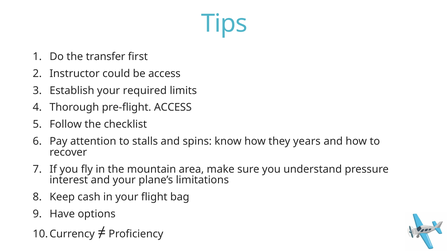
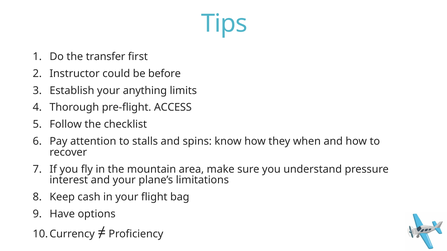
be access: access -> before (164, 74)
required: required -> anything (145, 91)
years: years -> when (307, 142)
